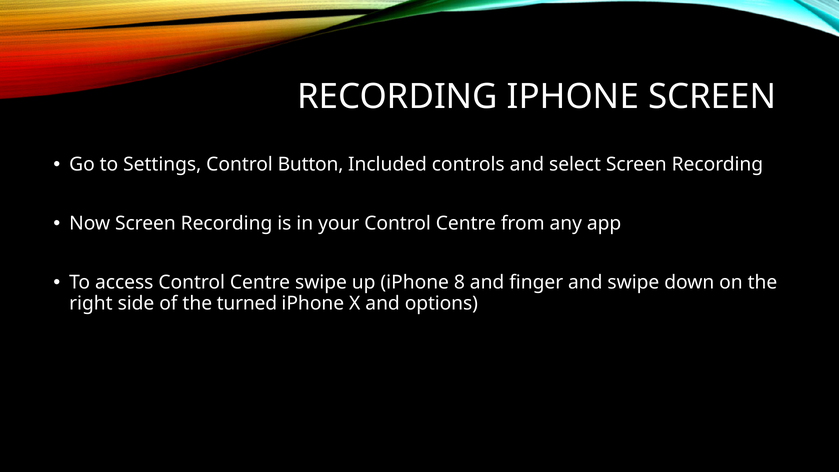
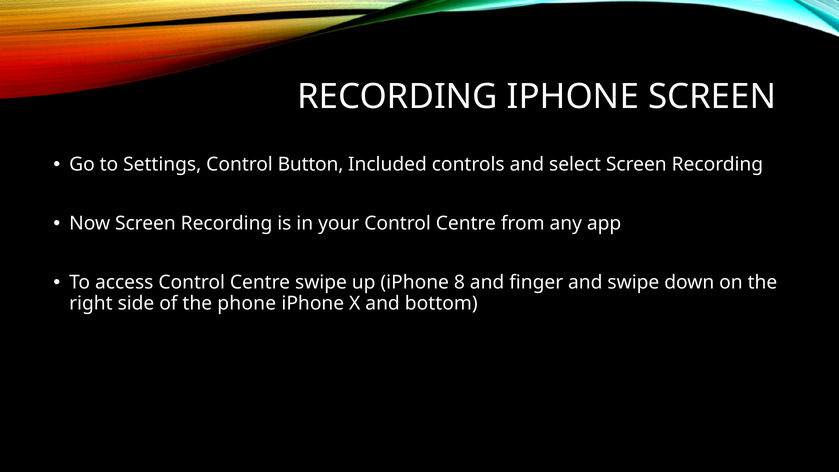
turned: turned -> phone (247, 303)
options: options -> bottom (441, 303)
